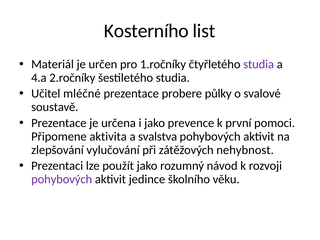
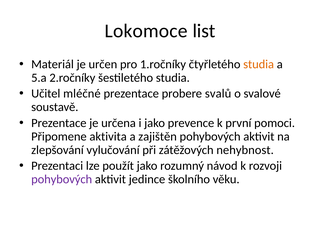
Kosterního: Kosterního -> Lokomoce (146, 31)
studia colour: purple -> orange (259, 64)
4.a: 4.a -> 5.a (39, 78)
půlky: půlky -> svalů (218, 94)
svalstva: svalstva -> zajištěn (158, 136)
